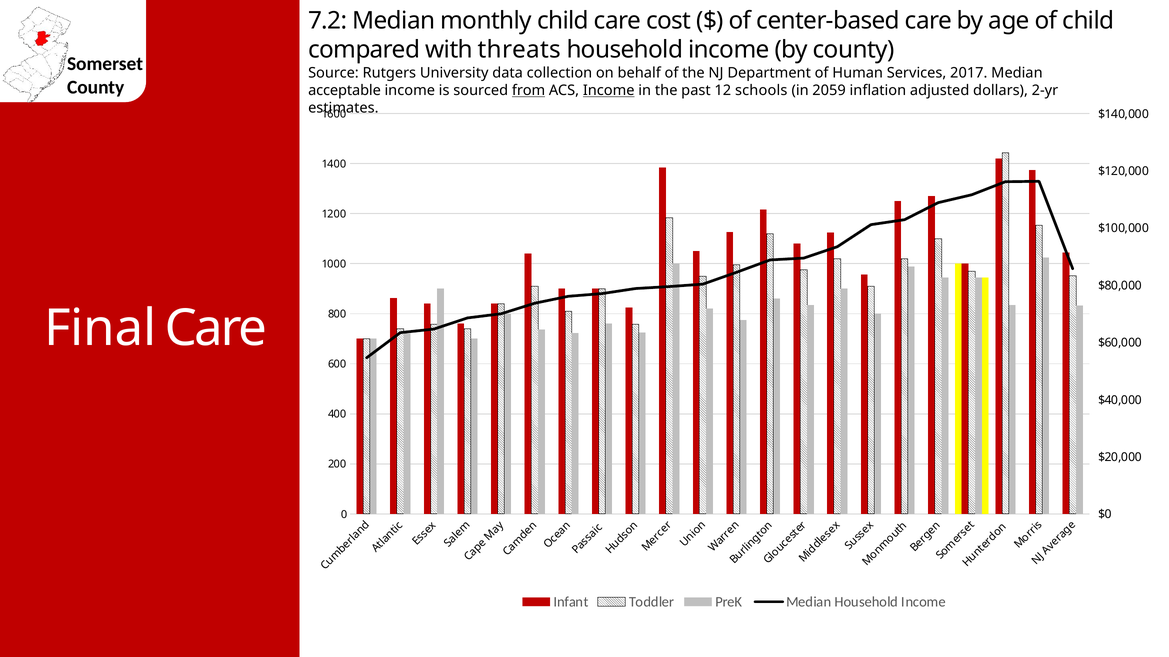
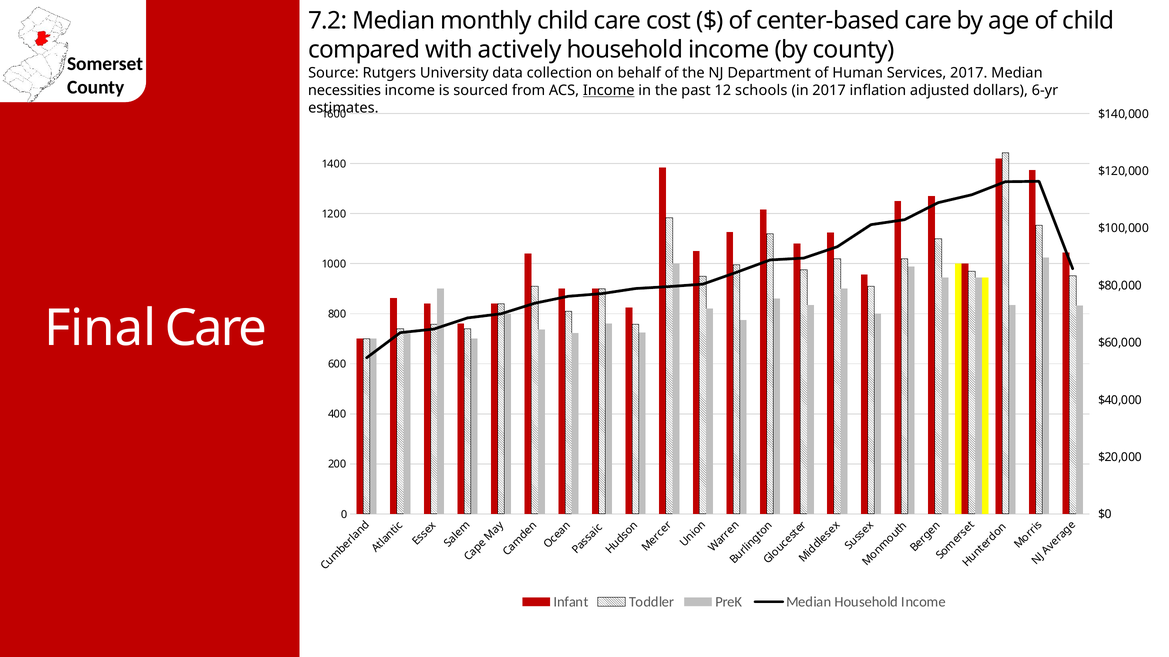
threats: threats -> actively (520, 50)
acceptable: acceptable -> necessities (345, 91)
from underline: present -> none (529, 91)
in 2059: 2059 -> 2017 (829, 91)
2-yr: 2-yr -> 6-yr (1045, 91)
